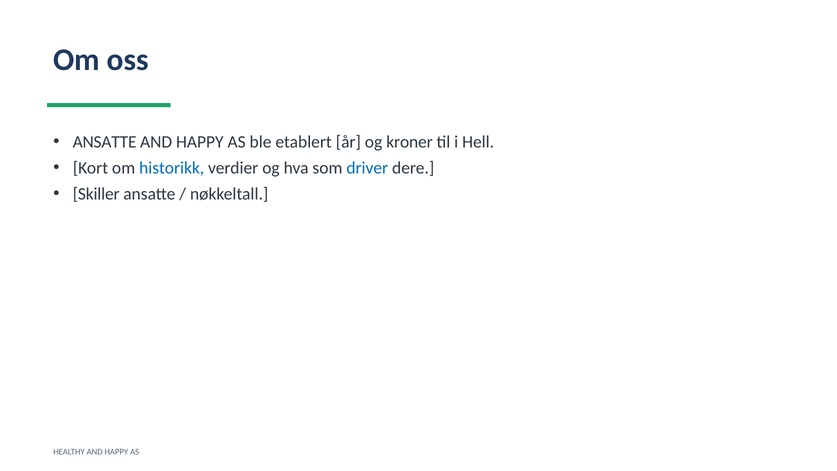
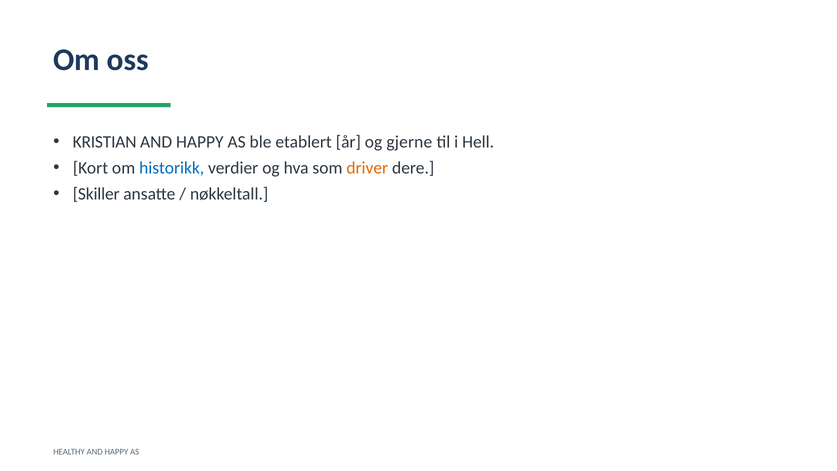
ANSATTE: ANSATTE -> KRISTIAN (105, 142)
kroner: kroner -> gjerne (409, 142)
driver colour: blue -> orange (367, 168)
